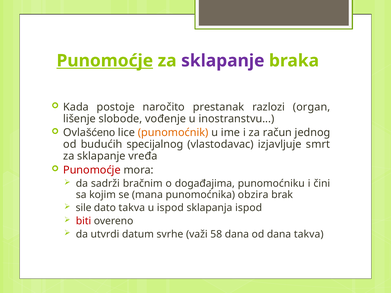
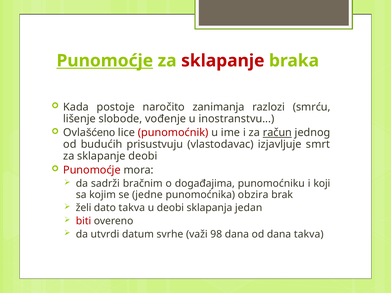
sklapanje colour: purple -> red (223, 61)
prestanak: prestanak -> zanimanja (219, 107)
organ: organ -> smrću (312, 107)
punomoćnik colour: orange -> red (173, 133)
račun underline: none -> present (277, 133)
specijalnog: specijalnog -> prisustvuju (155, 145)
sklapanje vređa: vređa -> deobi (143, 156)
čini: čini -> koji (322, 184)
mana: mana -> jedne (147, 195)
sile: sile -> želi (84, 208)
u ispod: ispod -> deobi (170, 208)
sklapanja ispod: ispod -> jedan (249, 208)
58: 58 -> 98 (216, 234)
